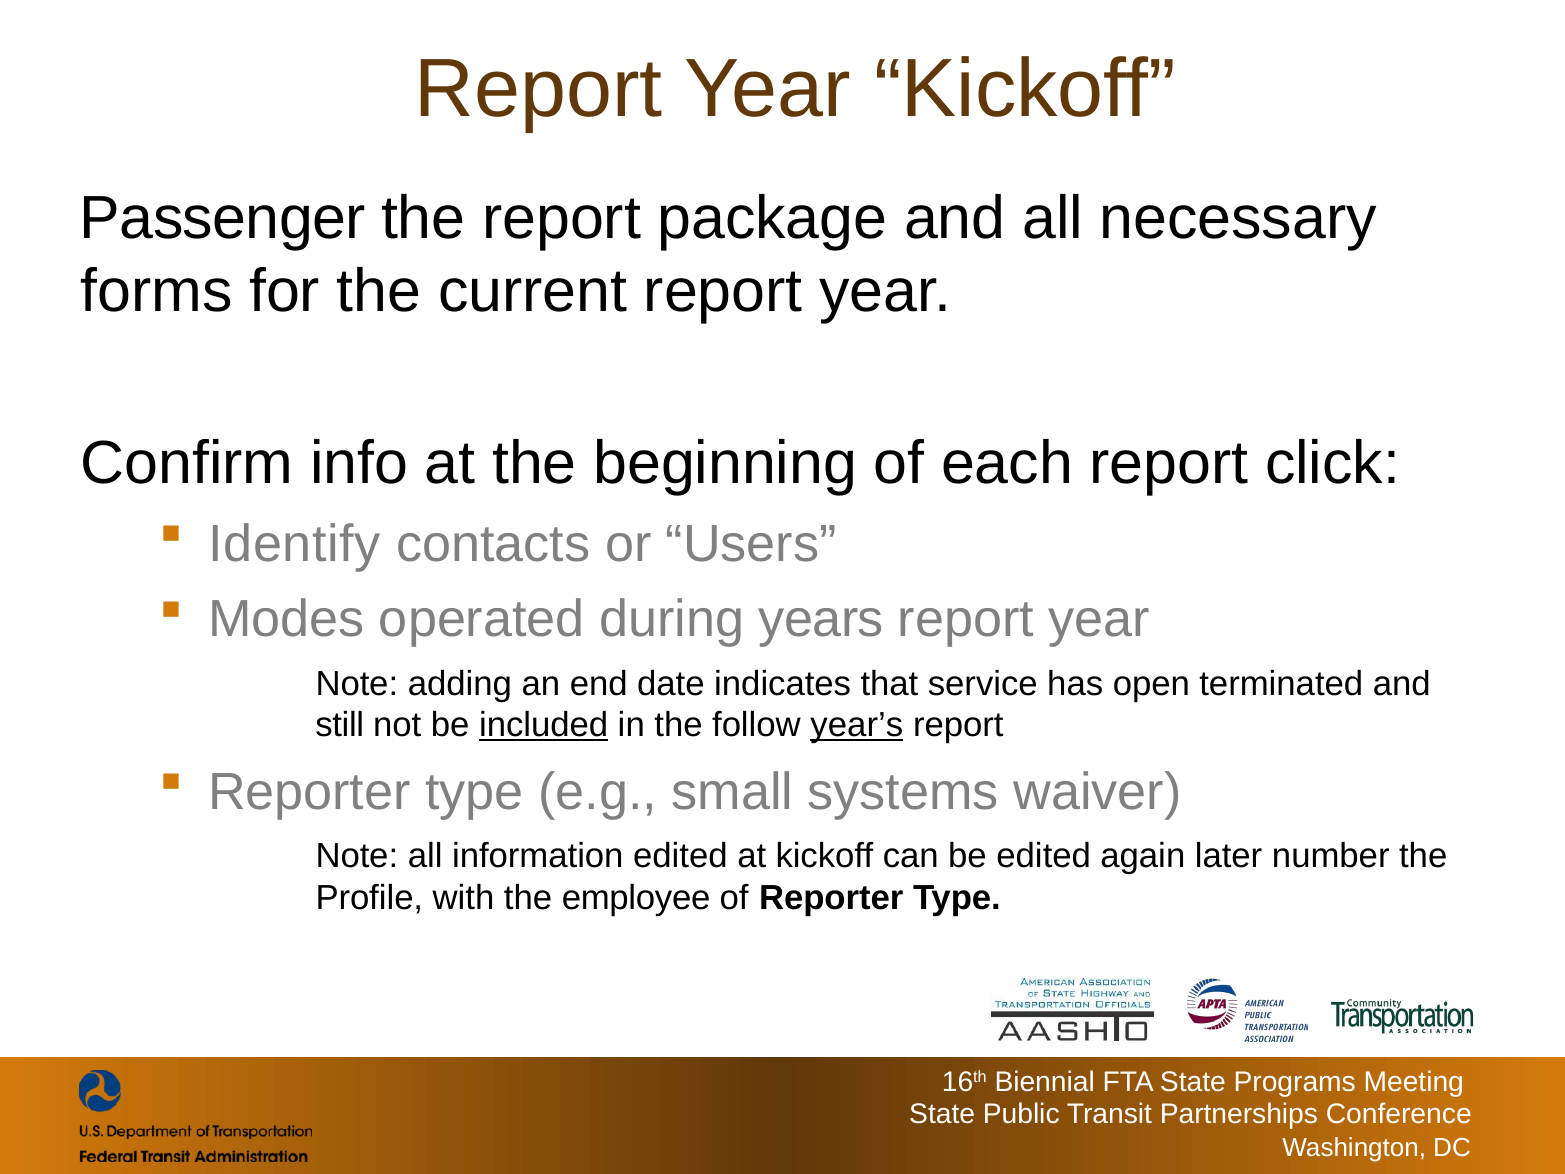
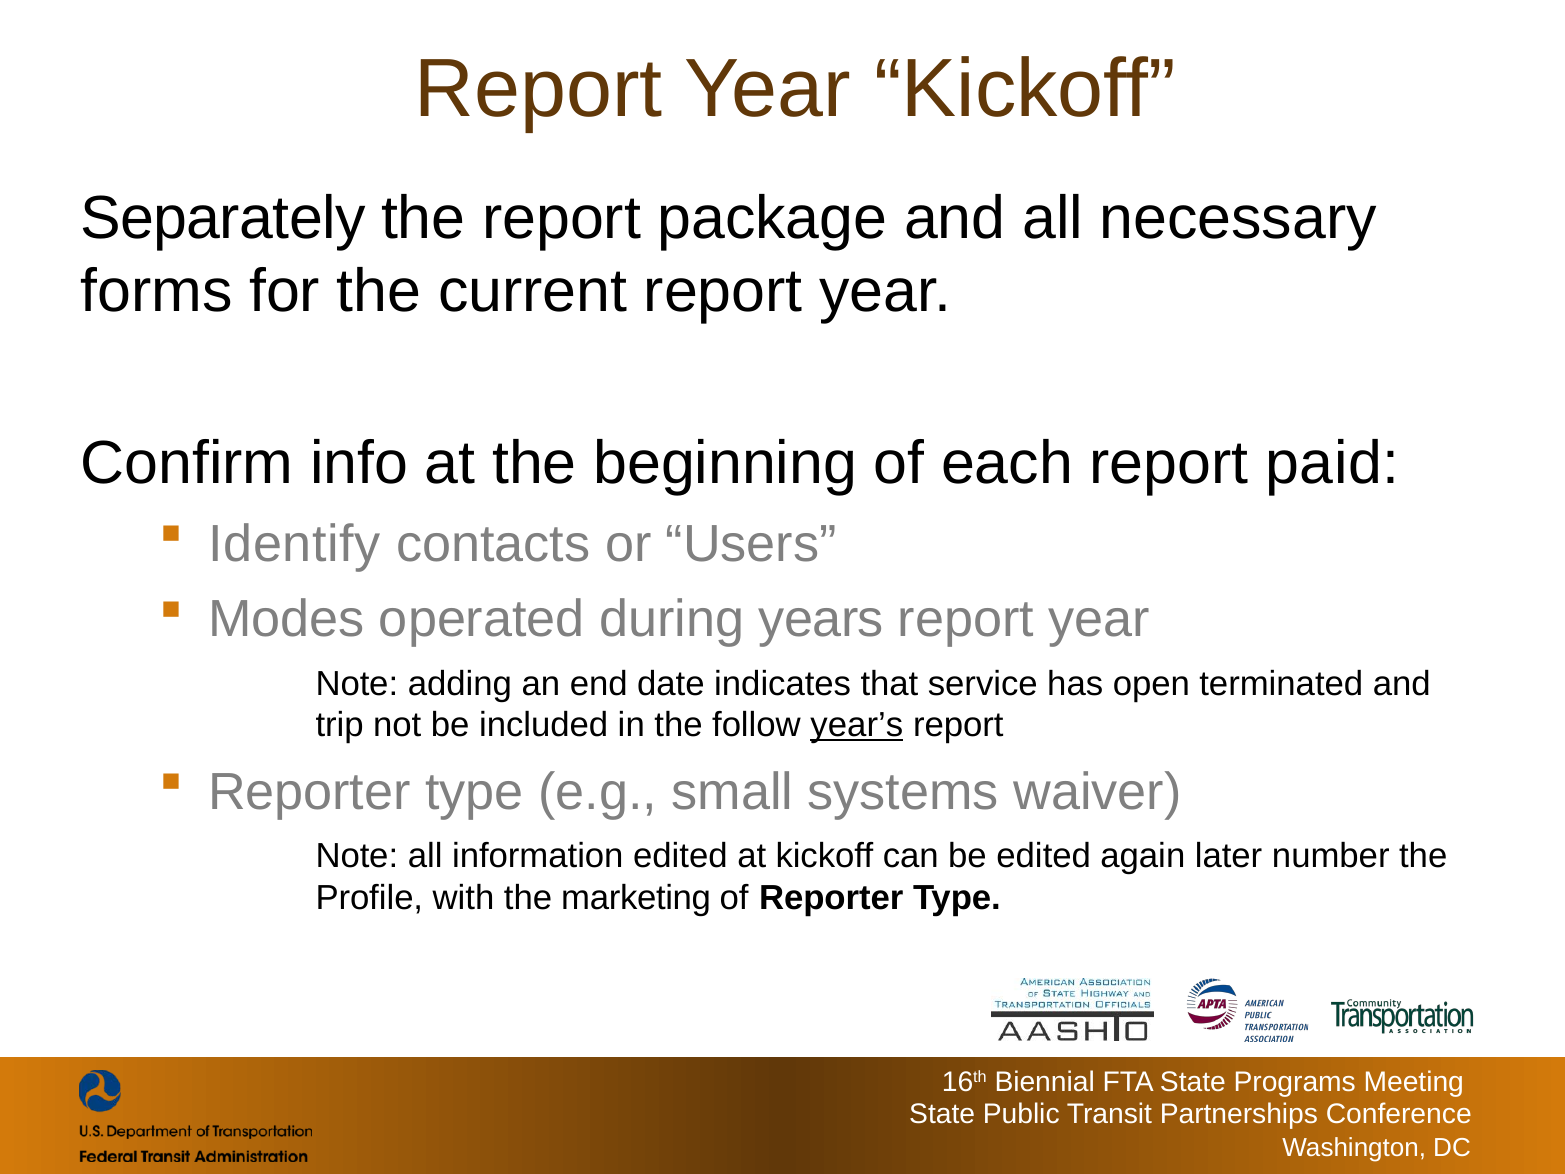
Passenger: Passenger -> Separately (223, 218)
click: click -> paid (1332, 464)
still: still -> trip (340, 725)
included underline: present -> none (544, 725)
employee: employee -> marketing (636, 897)
